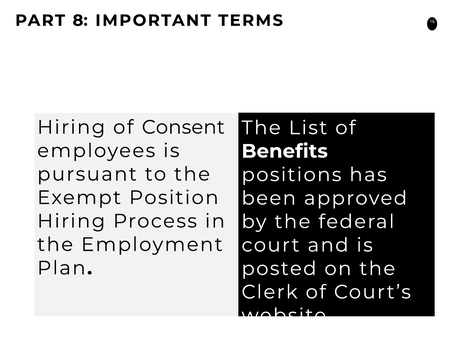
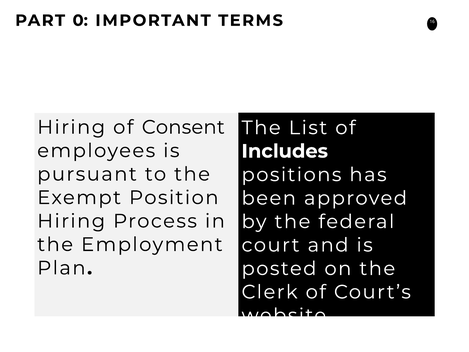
8: 8 -> 0 (80, 20)
Benefits: Benefits -> Includes (285, 151)
